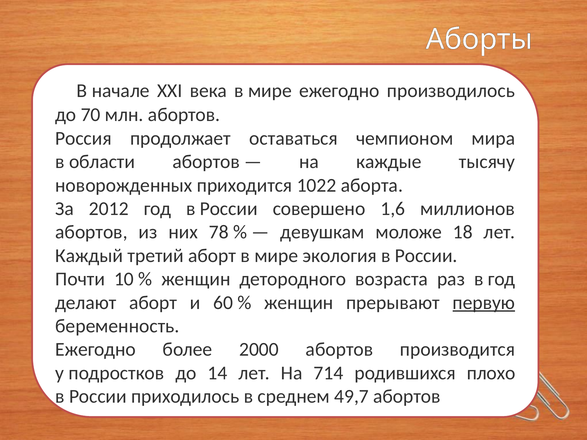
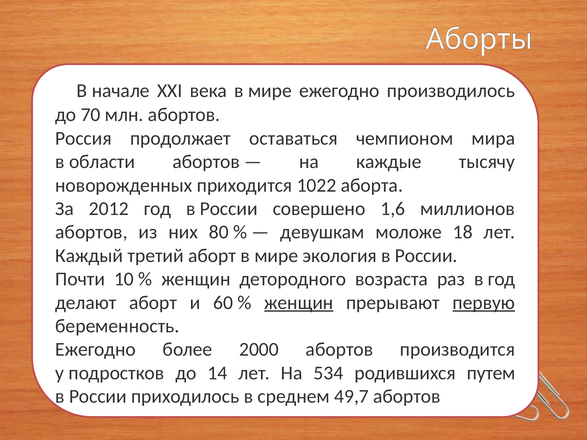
78: 78 -> 80 (219, 232)
женщин underline: none -> present (299, 303)
714: 714 -> 534 (328, 373)
плохо: плохо -> путем (491, 373)
